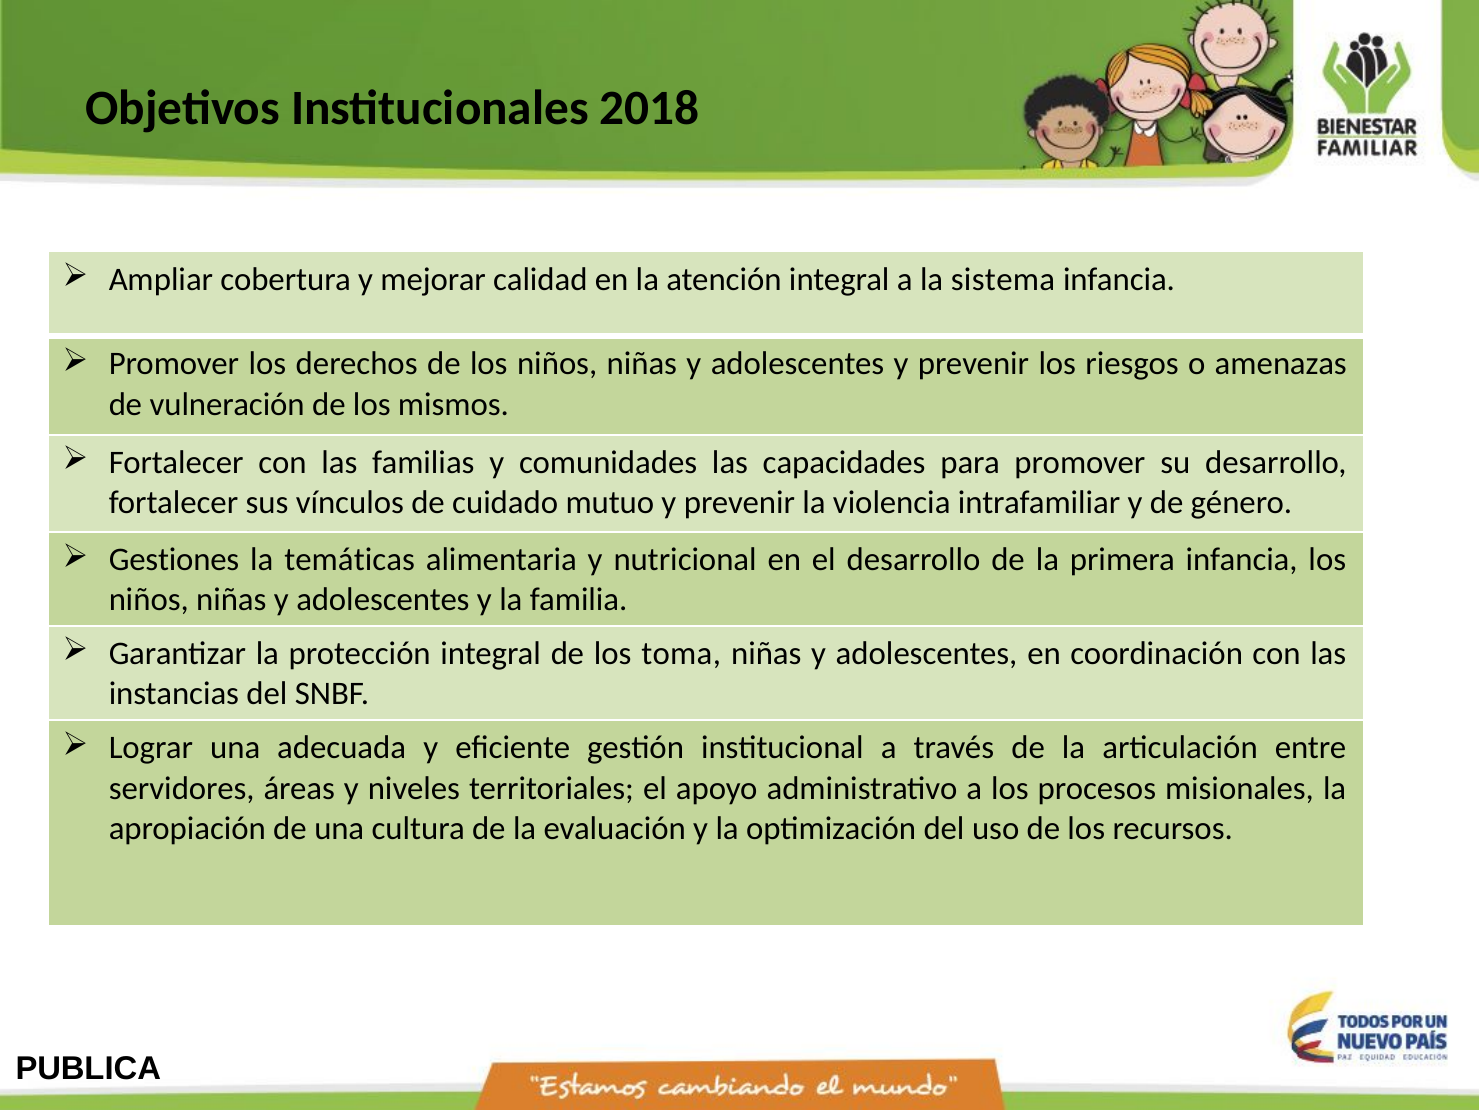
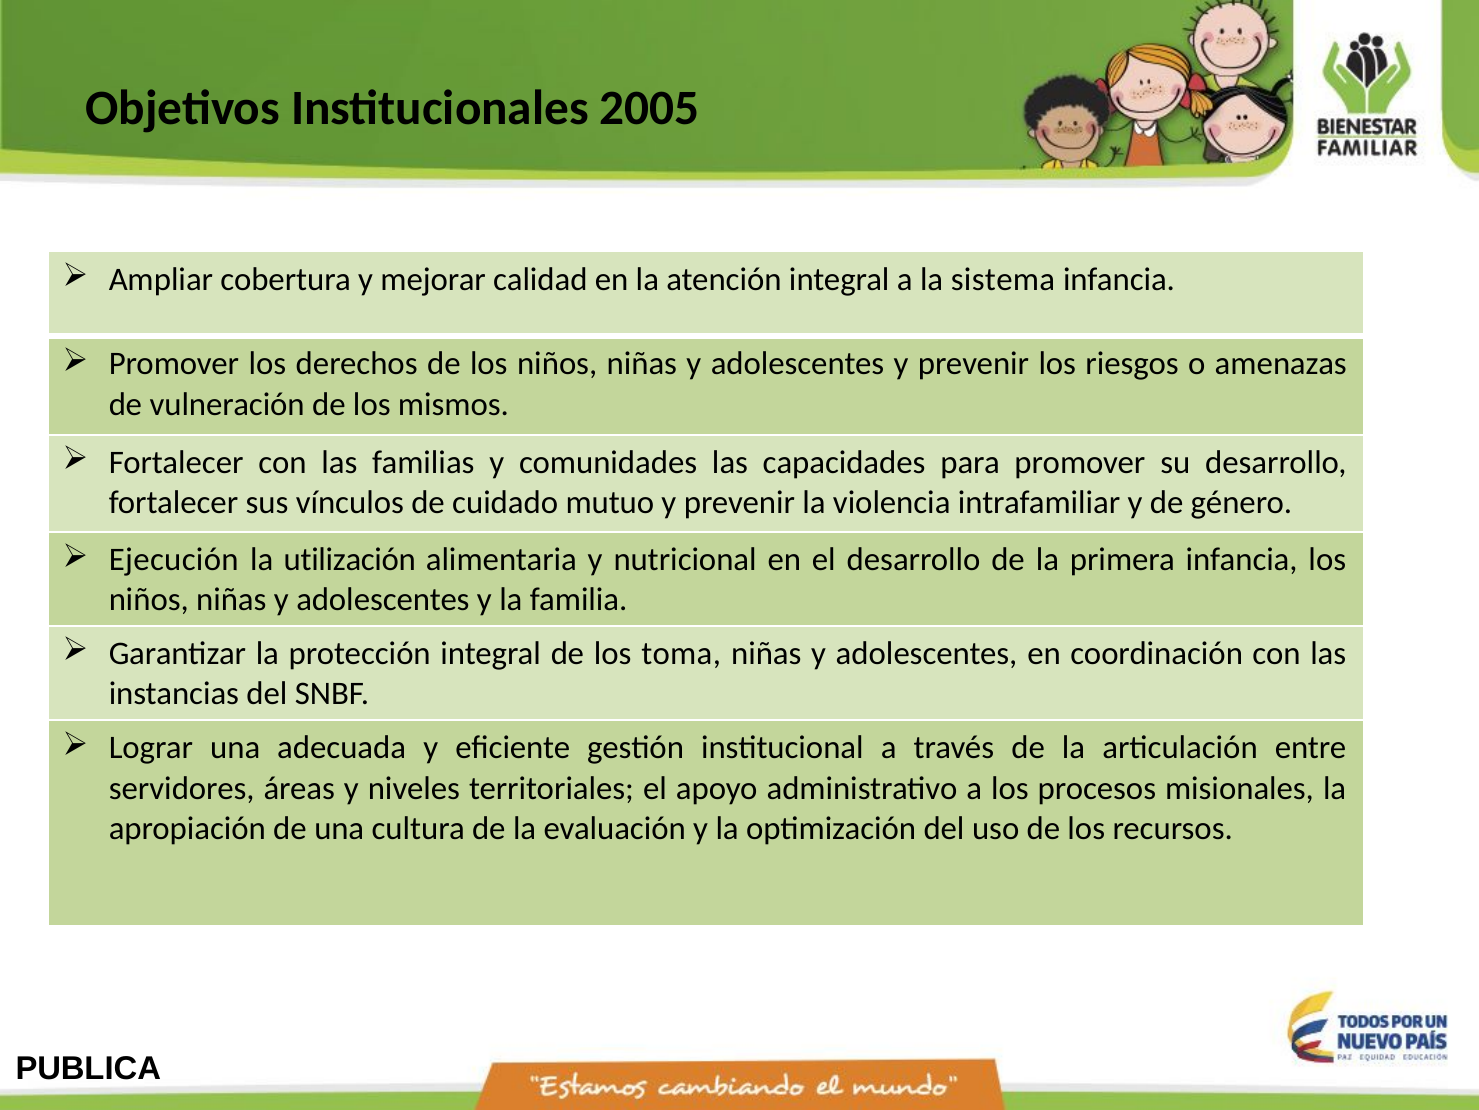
2018: 2018 -> 2005 (650, 108)
Gestiones: Gestiones -> Ejecución (174, 560)
temáticas: temáticas -> utilización (350, 560)
